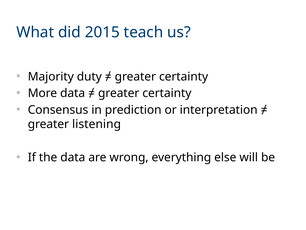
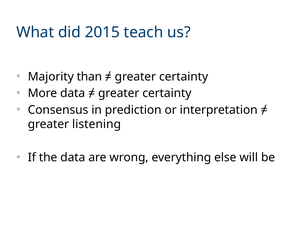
duty: duty -> than (89, 76)
